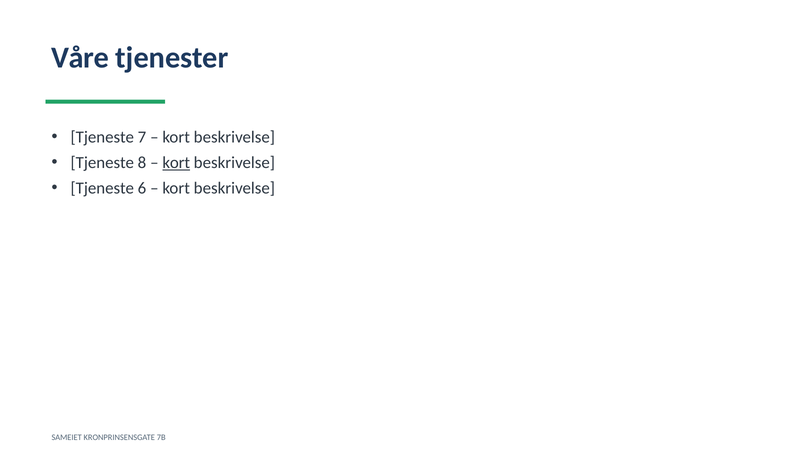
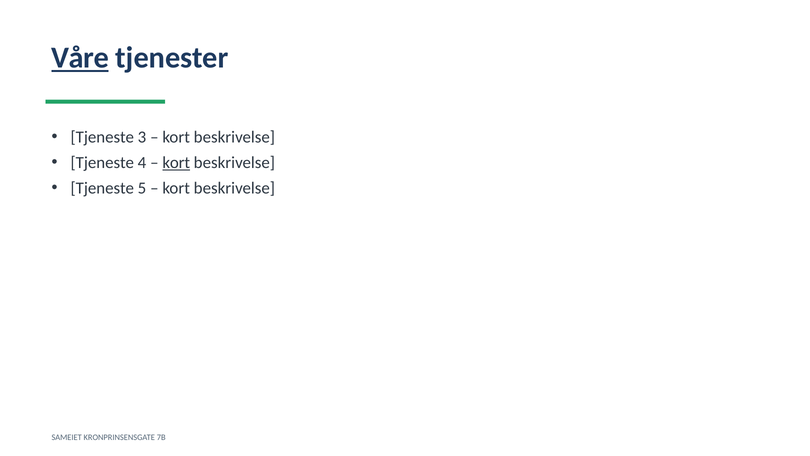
Våre underline: none -> present (80, 58)
7: 7 -> 3 (142, 137)
8: 8 -> 4 (142, 163)
6: 6 -> 5 (142, 188)
